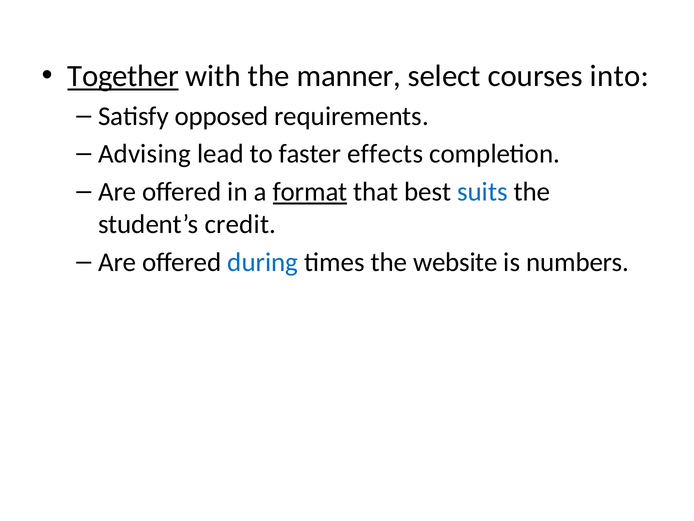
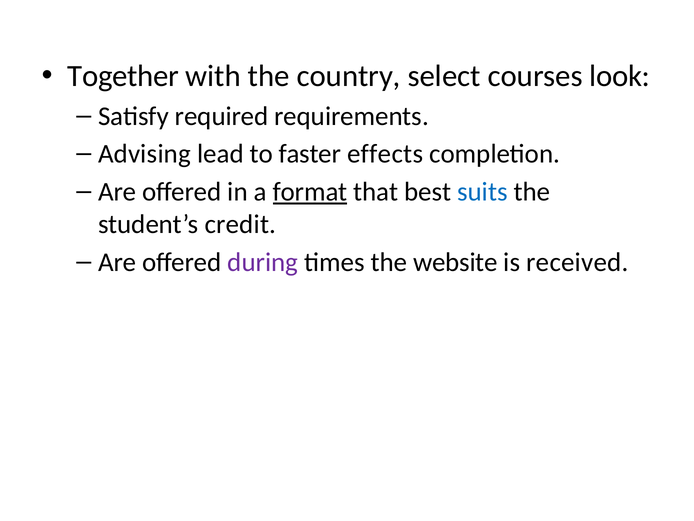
Together underline: present -> none (123, 76)
manner: manner -> country (349, 76)
into: into -> look (620, 76)
opposed: opposed -> required (222, 116)
during colour: blue -> purple (263, 262)
numbers: numbers -> received (577, 262)
